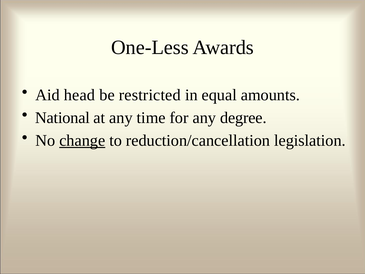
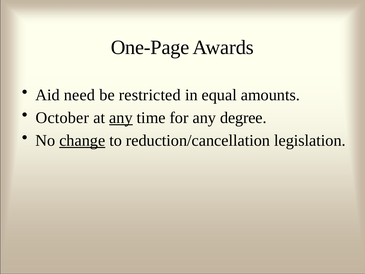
One-Less: One-Less -> One-Page (150, 47)
head: head -> need (80, 95)
National: National -> October (62, 118)
any underline: none -> present (121, 118)
